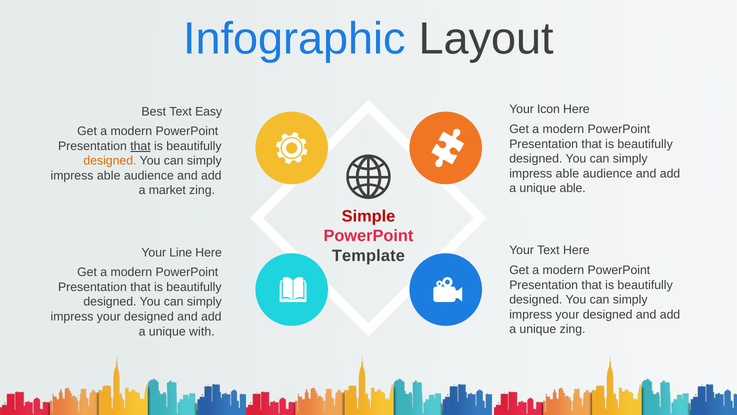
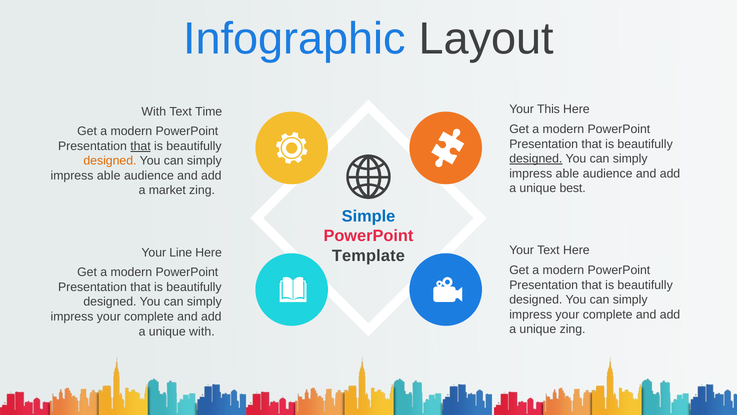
Icon: Icon -> This (548, 109)
Best: Best -> With (154, 111)
Easy: Easy -> Time (209, 111)
designed underline: none -> present (536, 159)
unique able: able -> best (573, 188)
Simple colour: red -> blue (369, 216)
designed: designed -> complete (608, 314)
designed: designed -> complete (149, 316)
